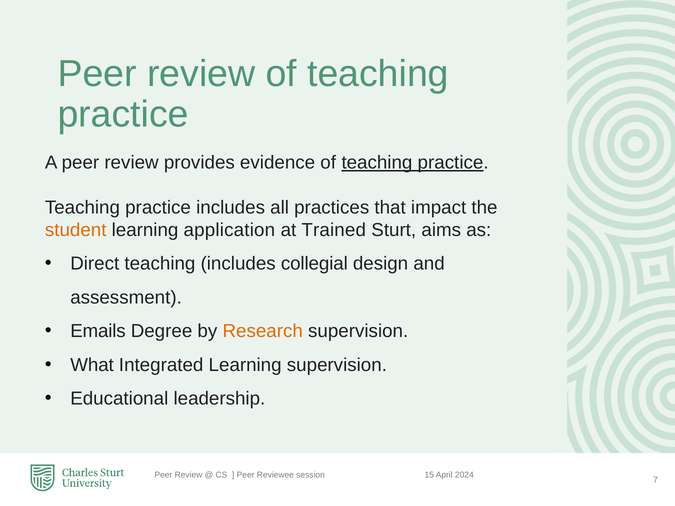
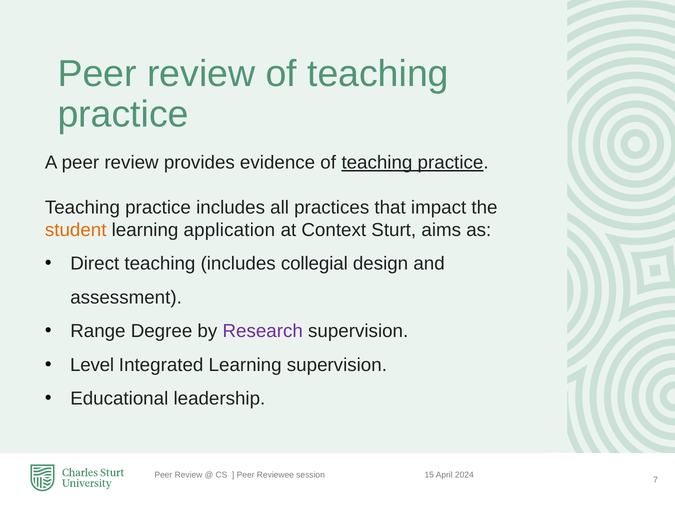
Trained: Trained -> Context (334, 230)
Emails: Emails -> Range (98, 331)
Research colour: orange -> purple (263, 331)
What: What -> Level (92, 365)
